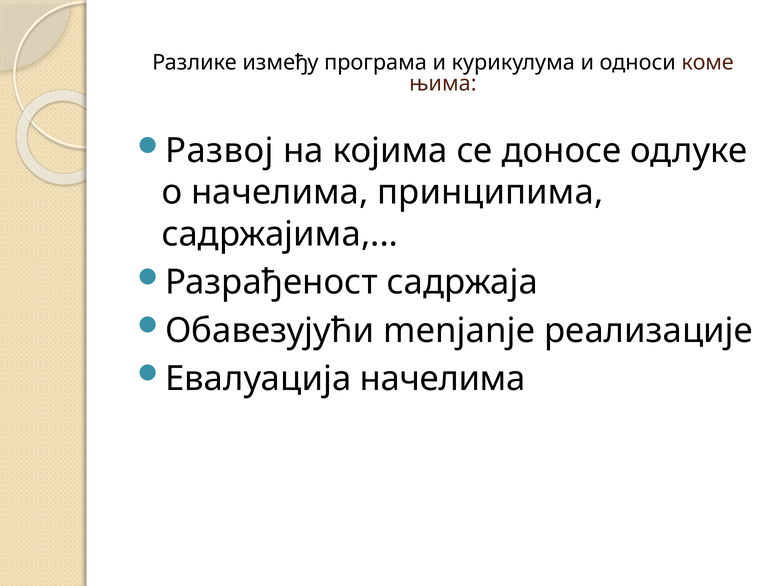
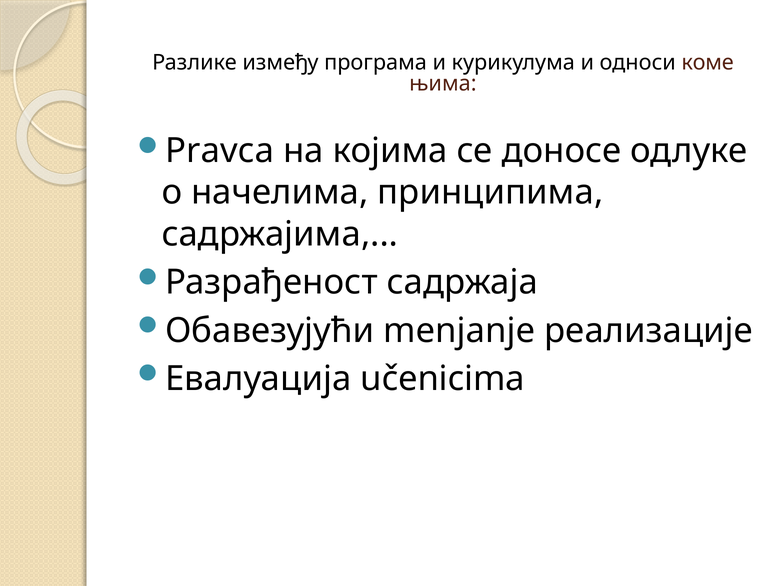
Развој: Развој -> Pravca (220, 151)
Евалуација начелима: начелима -> učenicima (443, 379)
